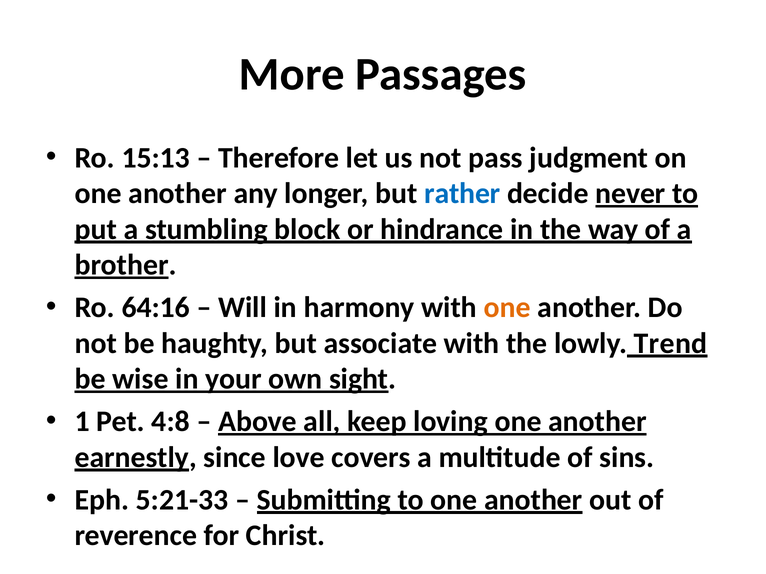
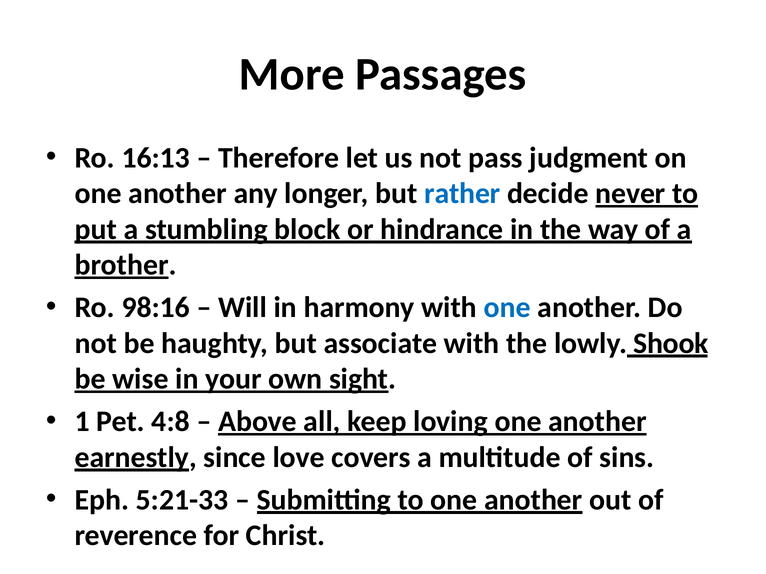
15:13: 15:13 -> 16:13 (156, 158)
64:16: 64:16 -> 98:16 (156, 308)
one colour: orange -> blue (507, 308)
Trend: Trend -> Shook (671, 343)
